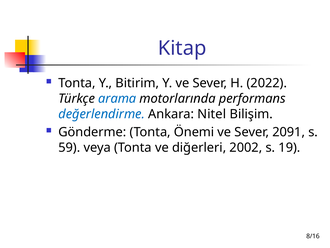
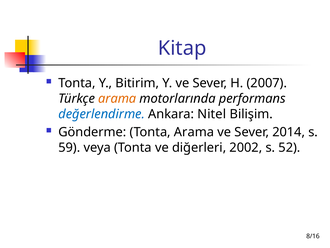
2022: 2022 -> 2007 (267, 83)
arama colour: blue -> orange (117, 98)
Tonta Önemi: Önemi -> Arama (194, 132)
2091: 2091 -> 2014 (289, 132)
19: 19 -> 52 (289, 147)
